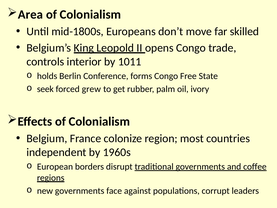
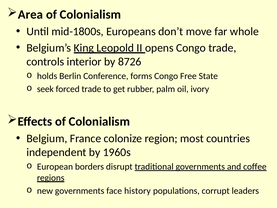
skilled: skilled -> whole (244, 31)
1011: 1011 -> 8726 (130, 62)
forced grew: grew -> trade (91, 89)
against: against -> history (137, 191)
